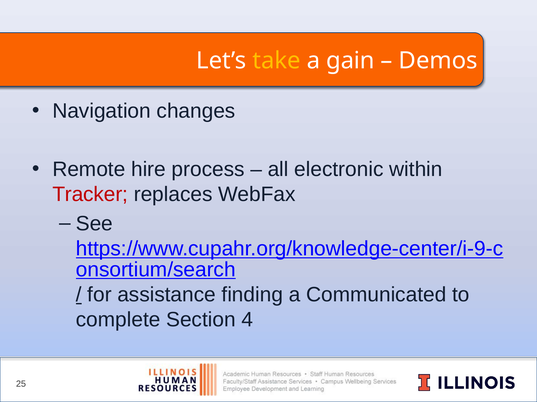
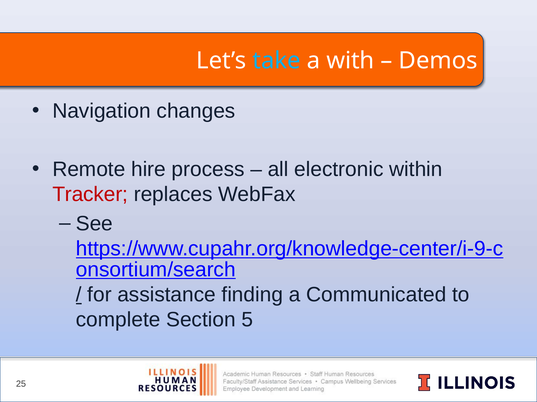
take colour: yellow -> light blue (277, 61)
gain: gain -> with (350, 61)
4: 4 -> 5 (247, 320)
